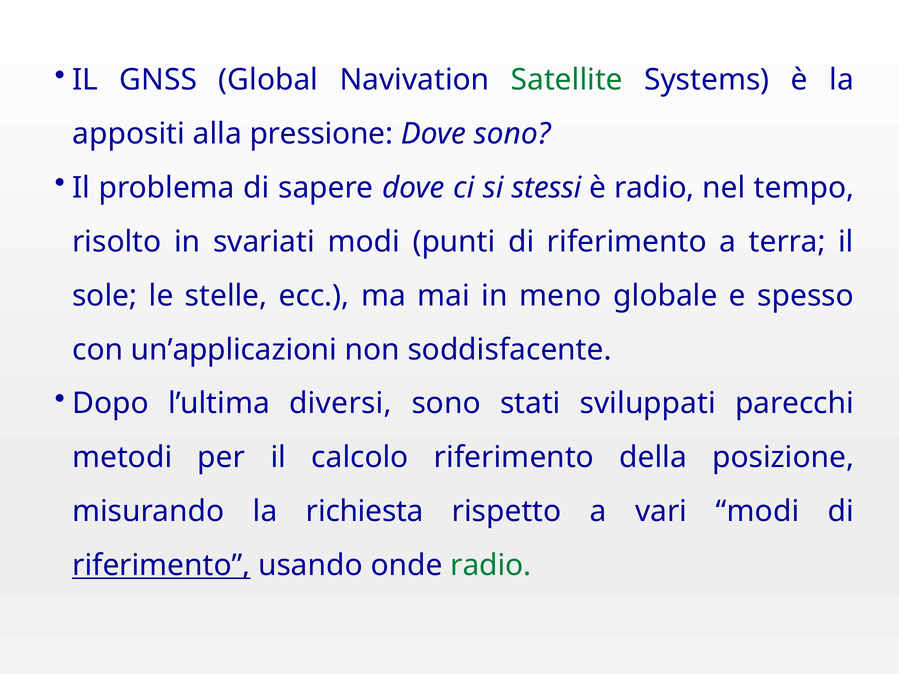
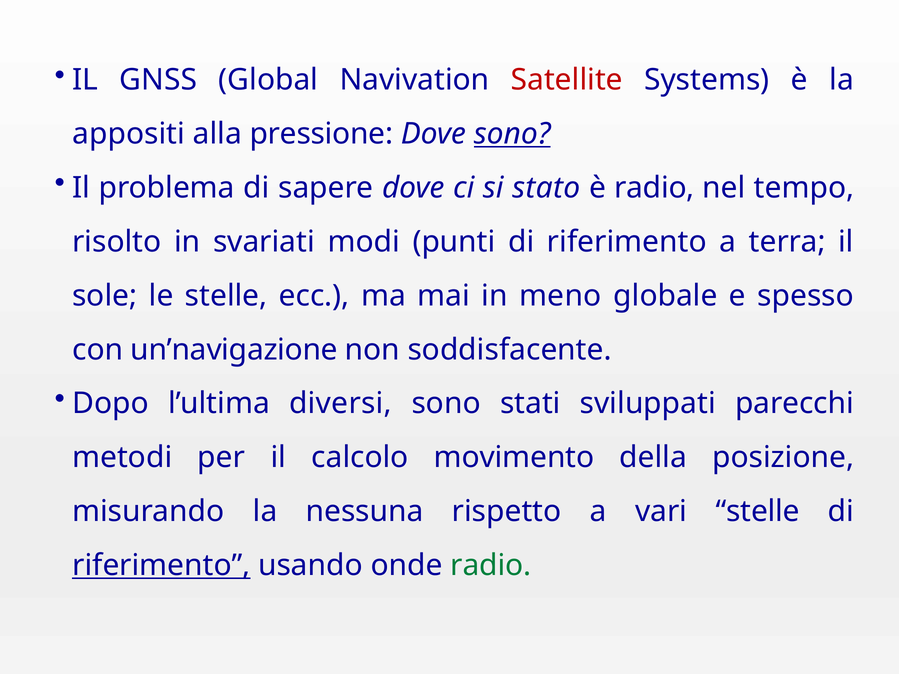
Satellite colour: green -> red (567, 80)
sono underline: none -> present (512, 134)
stessi: stessi -> stato (546, 188)
un’applicazioni: un’applicazioni -> un’navigazione (234, 350)
calcolo riferimento: riferimento -> movimento (514, 458)
richiesta: richiesta -> nessuna (365, 512)
vari modi: modi -> stelle (758, 512)
